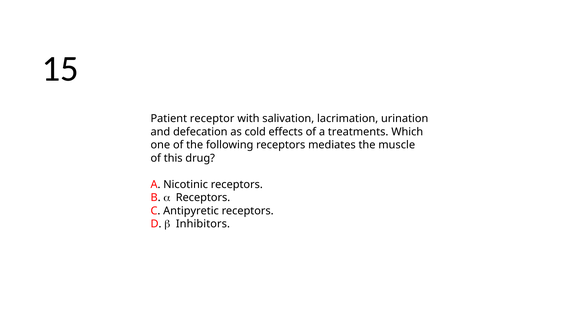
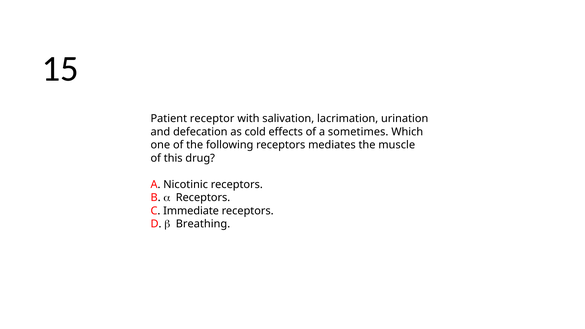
treatments: treatments -> sometimes (358, 132)
Antipyretic: Antipyretic -> Immediate (191, 211)
Inhibitors: Inhibitors -> Breathing (203, 224)
